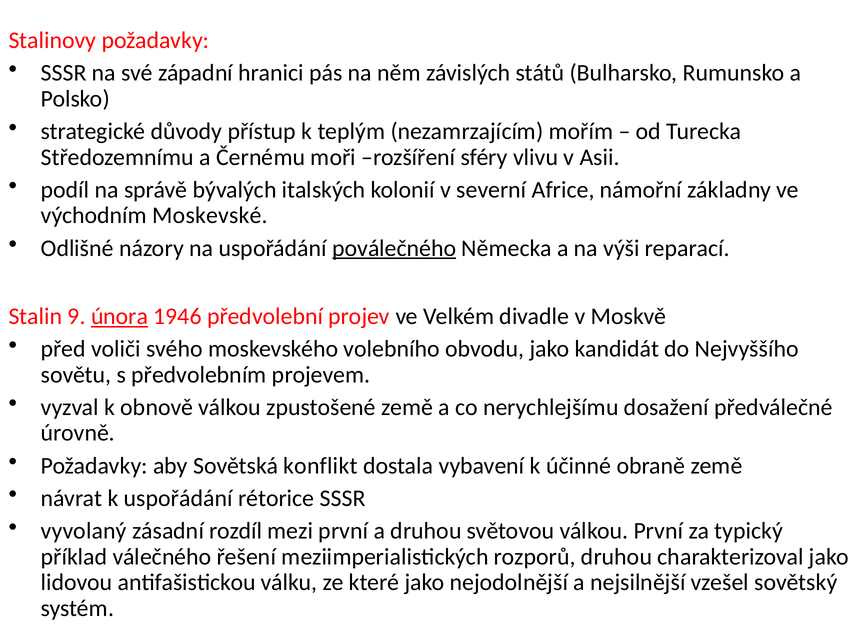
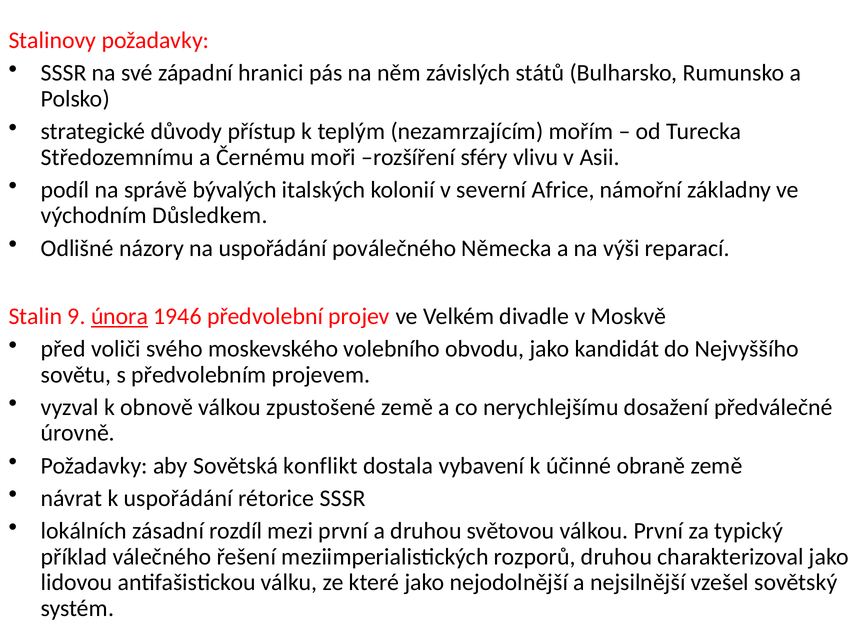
Moskevské: Moskevské -> Důsledkem (210, 215)
poválečného underline: present -> none (394, 248)
vyvolaný: vyvolaný -> lokálních (84, 531)
